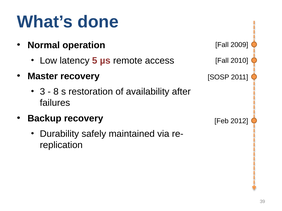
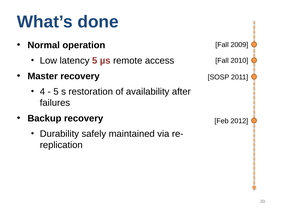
3: 3 -> 4 (42, 92)
8: 8 -> 5 (56, 92)
